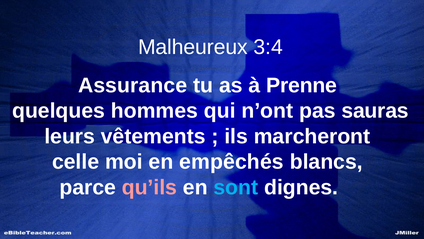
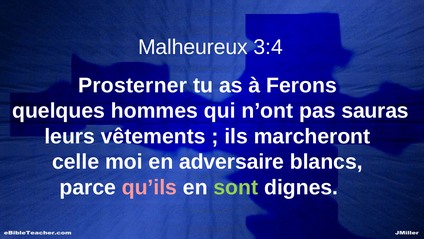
Assurance: Assurance -> Prosterner (133, 85)
Prenne: Prenne -> Ferons (302, 85)
empêchés: empêchés -> adversaire (232, 162)
sont colour: light blue -> light green (236, 187)
